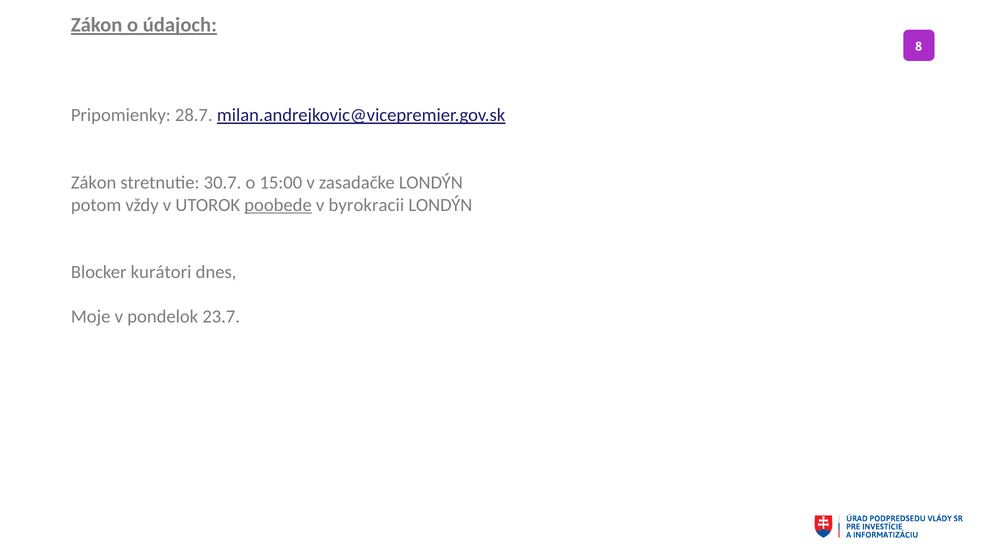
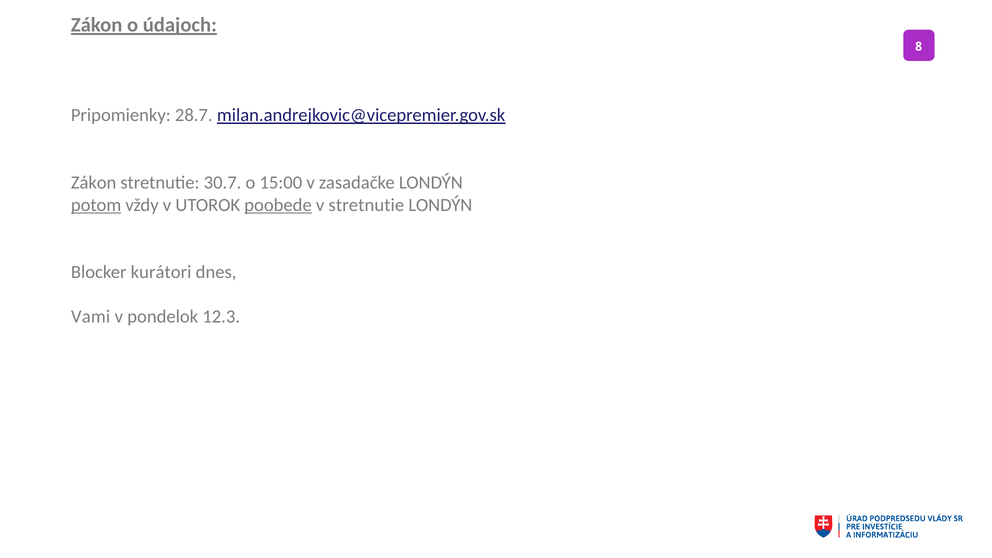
potom underline: none -> present (96, 205)
v byrokracii: byrokracii -> stretnutie (366, 205)
Moje: Moje -> Vami (91, 317)
23.7: 23.7 -> 12.3 (221, 317)
